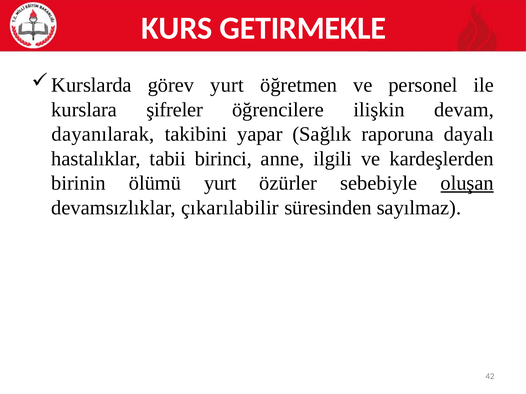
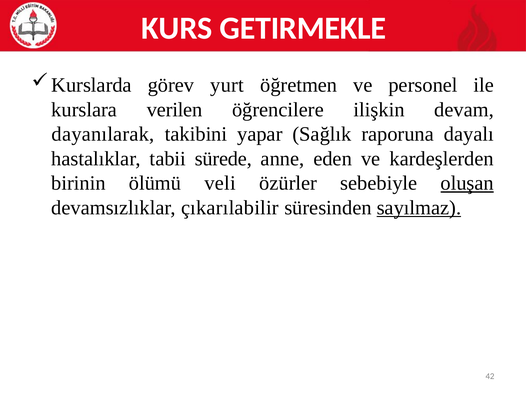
şifreler: şifreler -> verilen (175, 110)
birinci: birinci -> sürede (223, 159)
ilgili: ilgili -> eden (333, 159)
ölümü yurt: yurt -> veli (220, 183)
sayılmaz underline: none -> present (419, 208)
